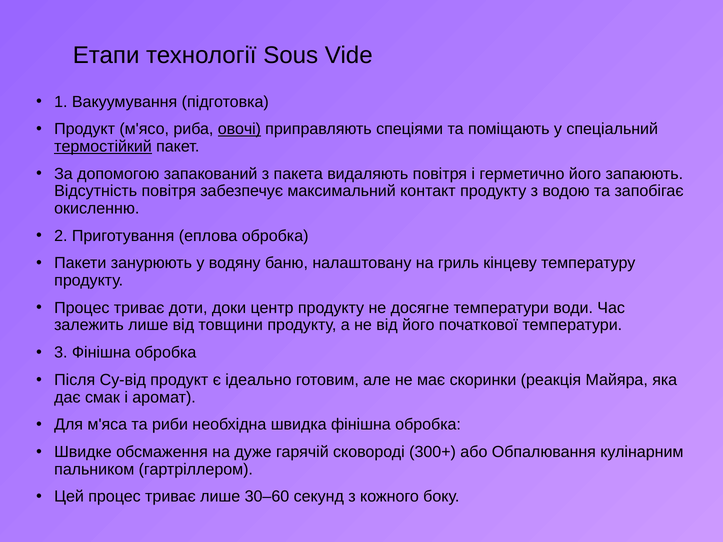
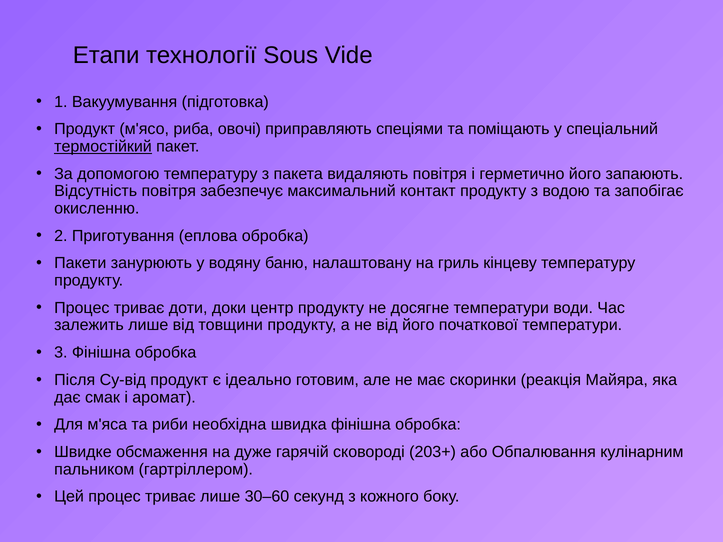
овочі underline: present -> none (239, 129)
допомогою запакований: запакований -> температуру (211, 174)
300+: 300+ -> 203+ (433, 452)
